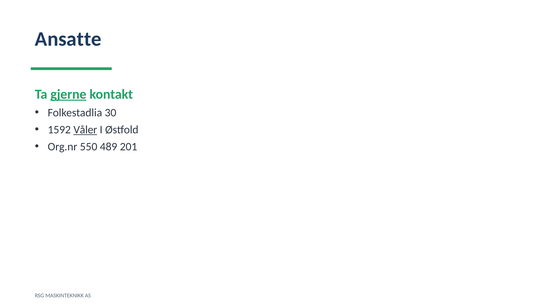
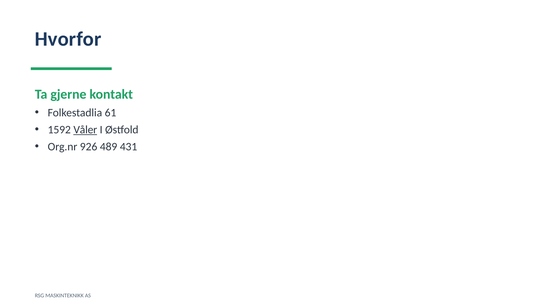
Ansatte: Ansatte -> Hvorfor (68, 39)
gjerne underline: present -> none (68, 94)
30: 30 -> 61 (111, 113)
550: 550 -> 926 (89, 147)
201: 201 -> 431 (129, 147)
